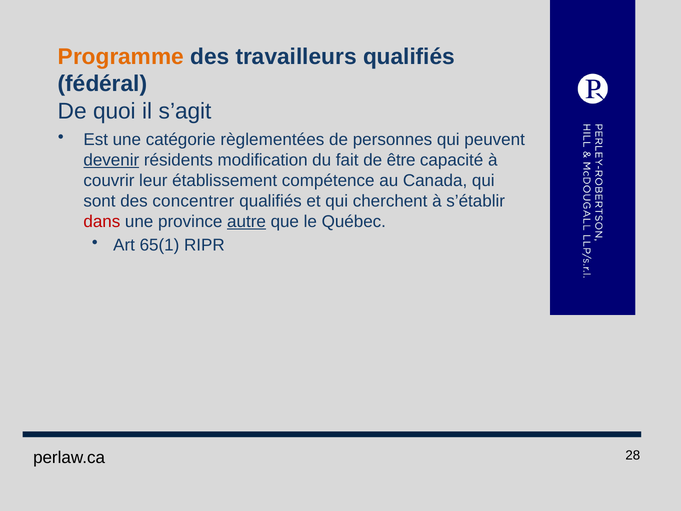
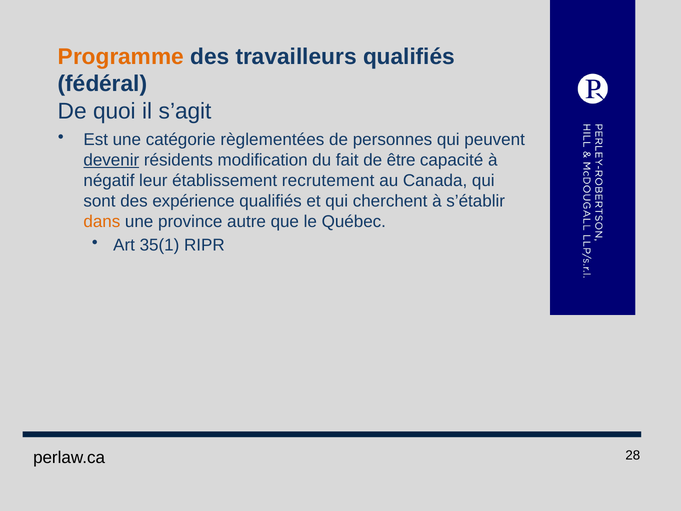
couvrir: couvrir -> négatif (109, 181)
compétence: compétence -> recrutement (328, 181)
concentrer: concentrer -> expérience (194, 201)
dans colour: red -> orange (102, 221)
autre underline: present -> none (247, 221)
65(1: 65(1 -> 35(1 (159, 245)
